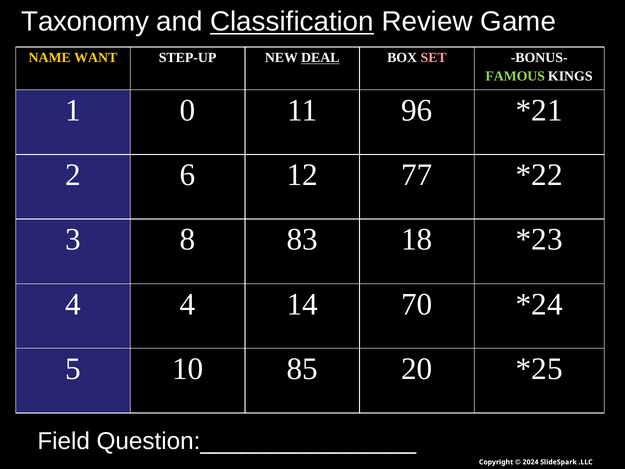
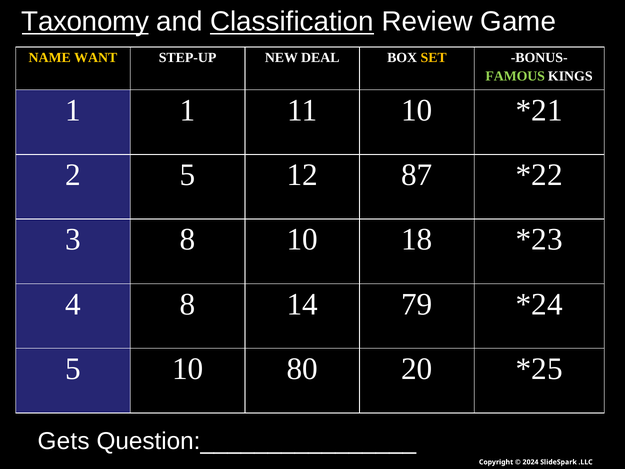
Taxonomy underline: none -> present (85, 22)
DEAL underline: present -> none (320, 58)
SET colour: pink -> yellow (434, 58)
1 0: 0 -> 1 (188, 110)
11 96: 96 -> 10 (417, 110)
2 6: 6 -> 5 (188, 175)
77: 77 -> 87 (417, 175)
8 83: 83 -> 10 (302, 240)
4 4: 4 -> 8 (188, 304)
70: 70 -> 79 (417, 304)
85: 85 -> 80 (302, 369)
Field: Field -> Gets (64, 441)
